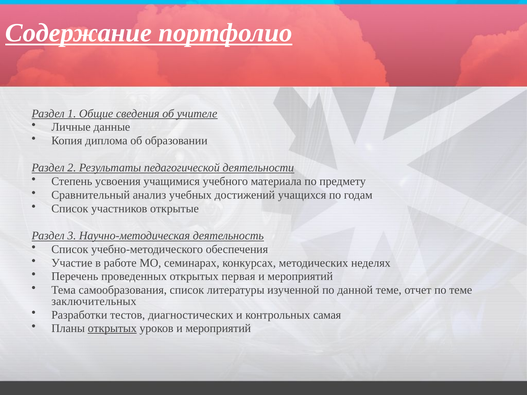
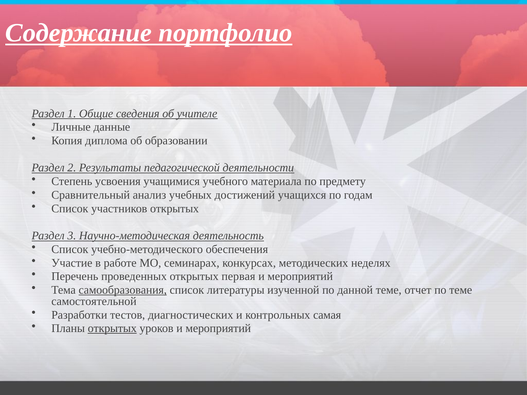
участников открытые: открытые -> открытых (175, 209)
самообразования underline: none -> present (123, 290)
заключительных: заключительных -> самостоятельной (94, 301)
